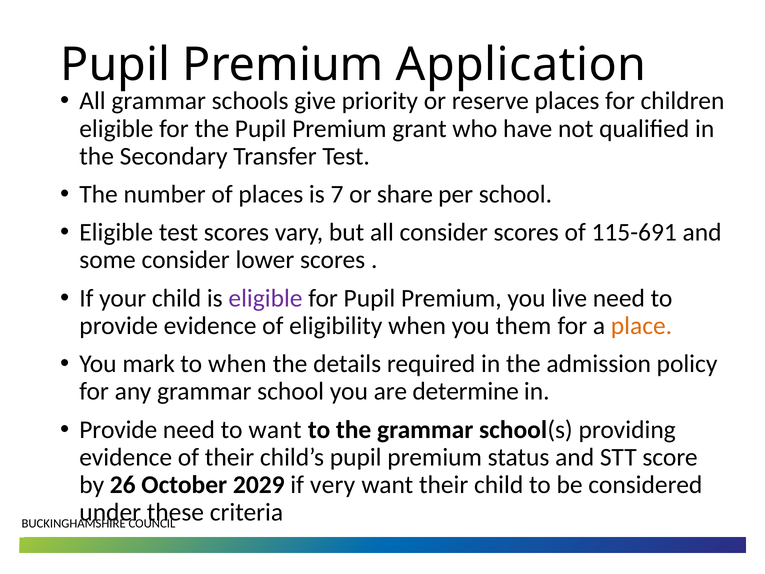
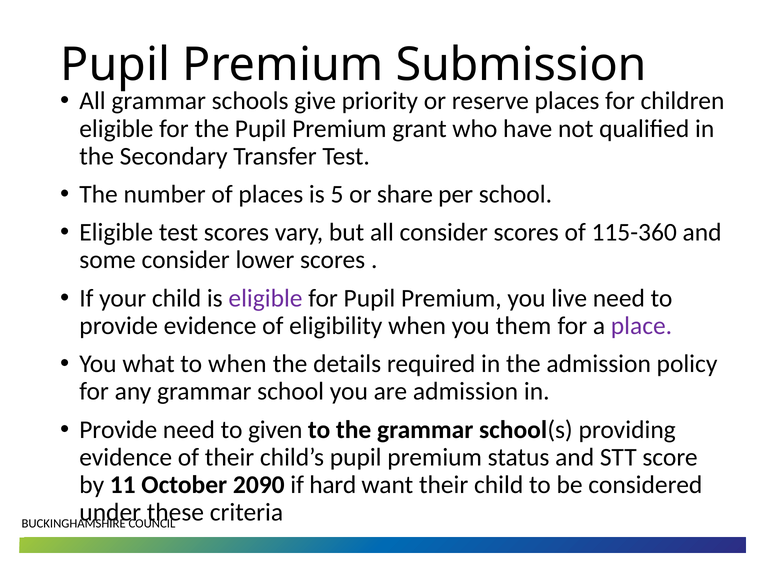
Application: Application -> Submission (521, 65)
7: 7 -> 5 (337, 194)
115-691: 115-691 -> 115-360 (634, 232)
place colour: orange -> purple (642, 326)
mark: mark -> what (149, 364)
are determine: determine -> admission (465, 391)
to want: want -> given (275, 429)
26: 26 -> 11 (123, 484)
2029: 2029 -> 2090 (259, 484)
very: very -> hard (333, 484)
